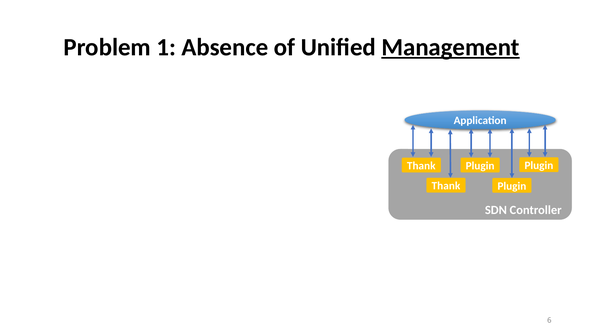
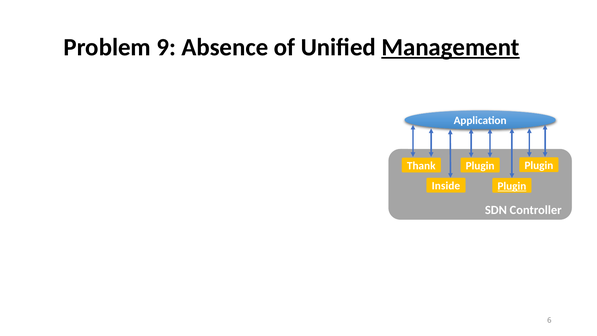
1: 1 -> 9 (166, 47)
Thank: Thank -> Inside (446, 186)
Plugin underline: none -> present (512, 186)
